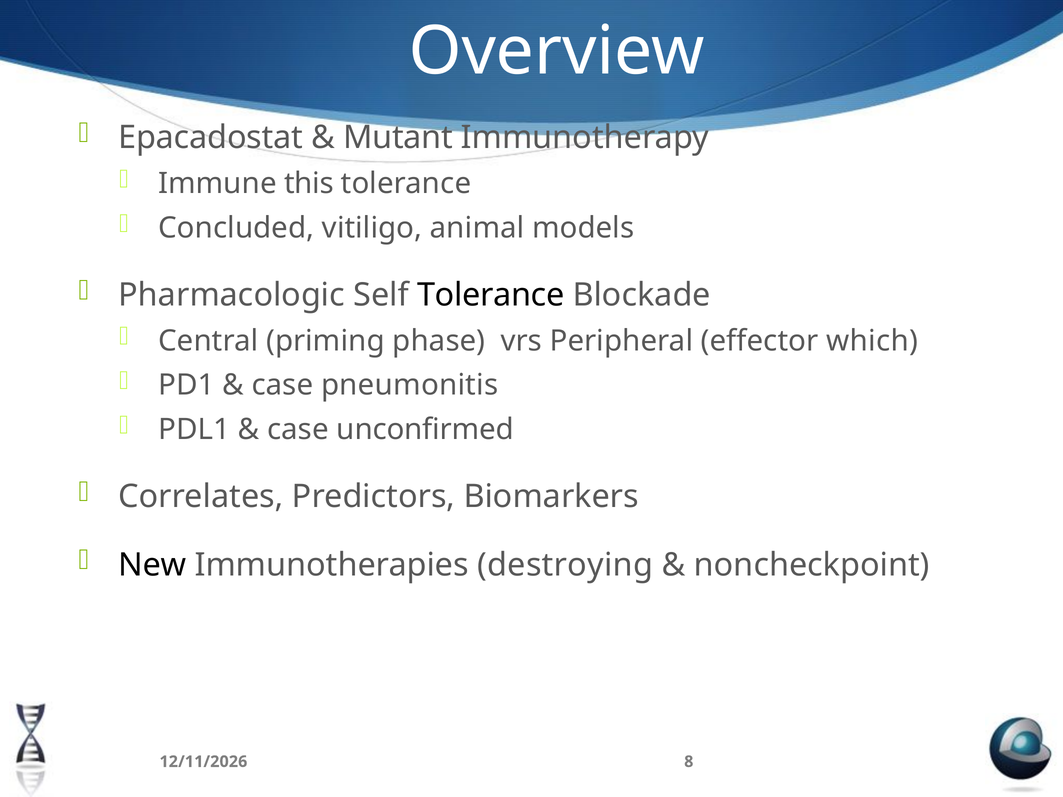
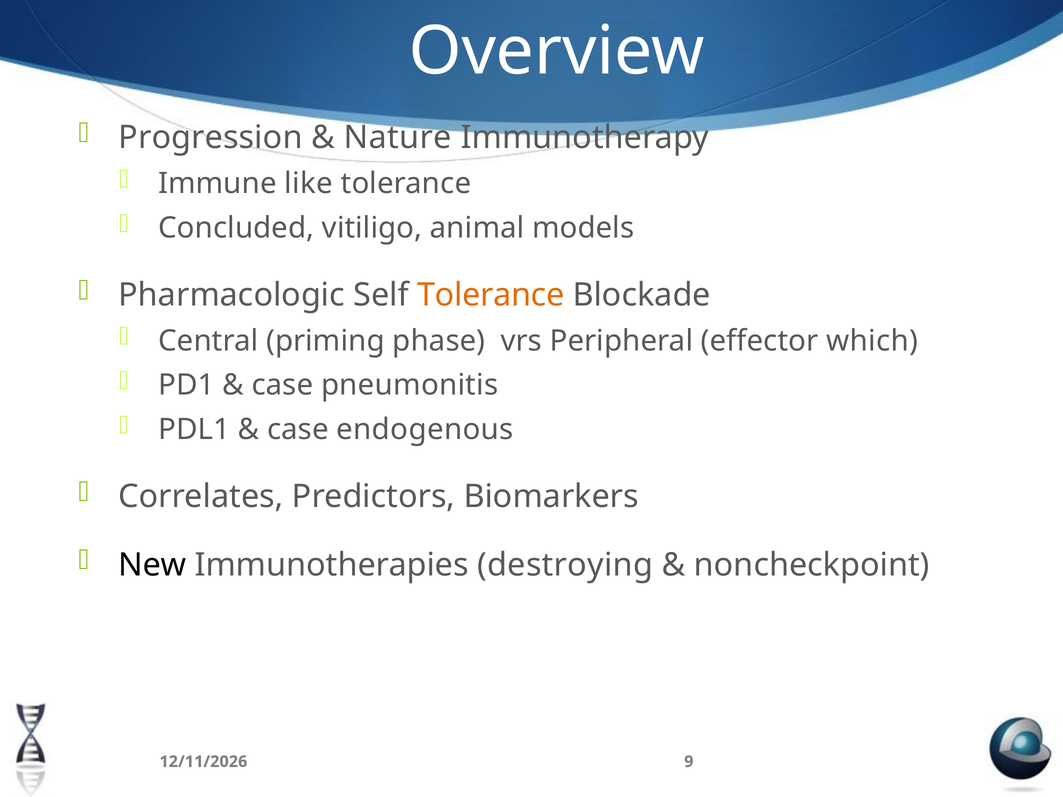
Epacadostat: Epacadostat -> Progression (211, 138)
Mutant: Mutant -> Nature (398, 138)
this: this -> like (309, 184)
Tolerance colour: black -> orange (491, 295)
unconfirmed: unconfirmed -> endogenous (425, 430)
8: 8 -> 9 (689, 762)
